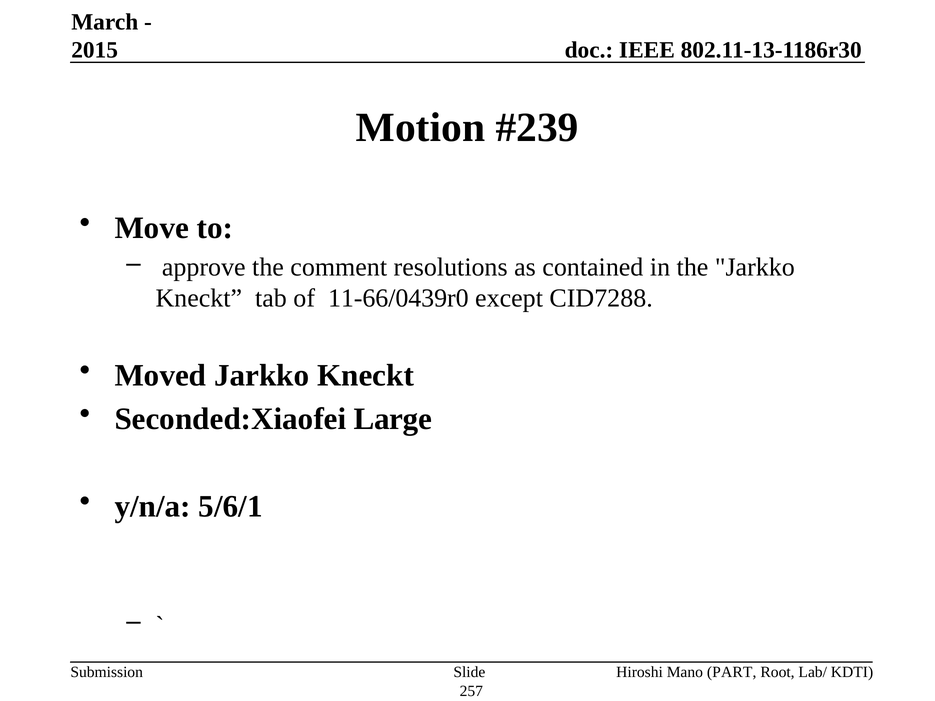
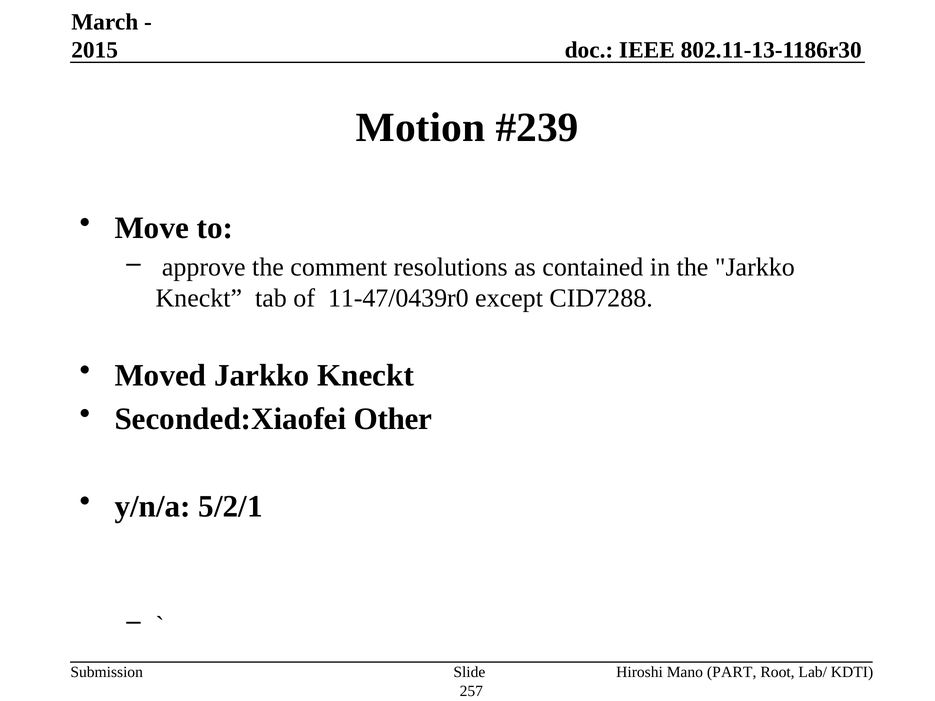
11-66/0439r0: 11-66/0439r0 -> 11-47/0439r0 (398, 298)
Large: Large -> Other (393, 419)
5/6/1: 5/6/1 -> 5/2/1 (231, 507)
